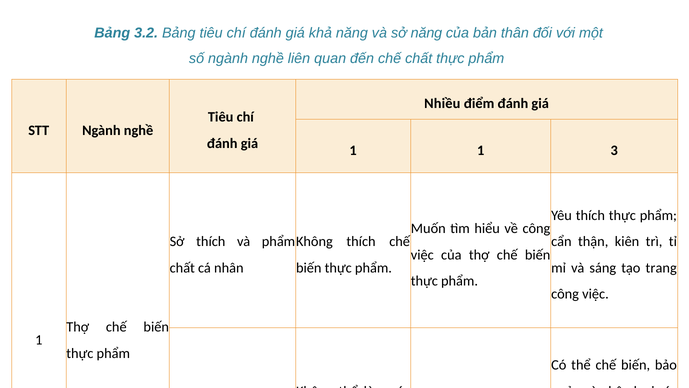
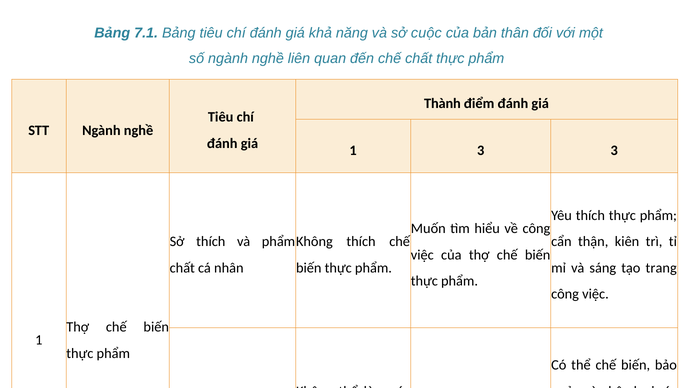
3.2: 3.2 -> 7.1 (146, 33)
sở năng: năng -> cuộc (426, 33)
Nhiều: Nhiều -> Thành (442, 104)
1 1: 1 -> 3 (481, 150)
